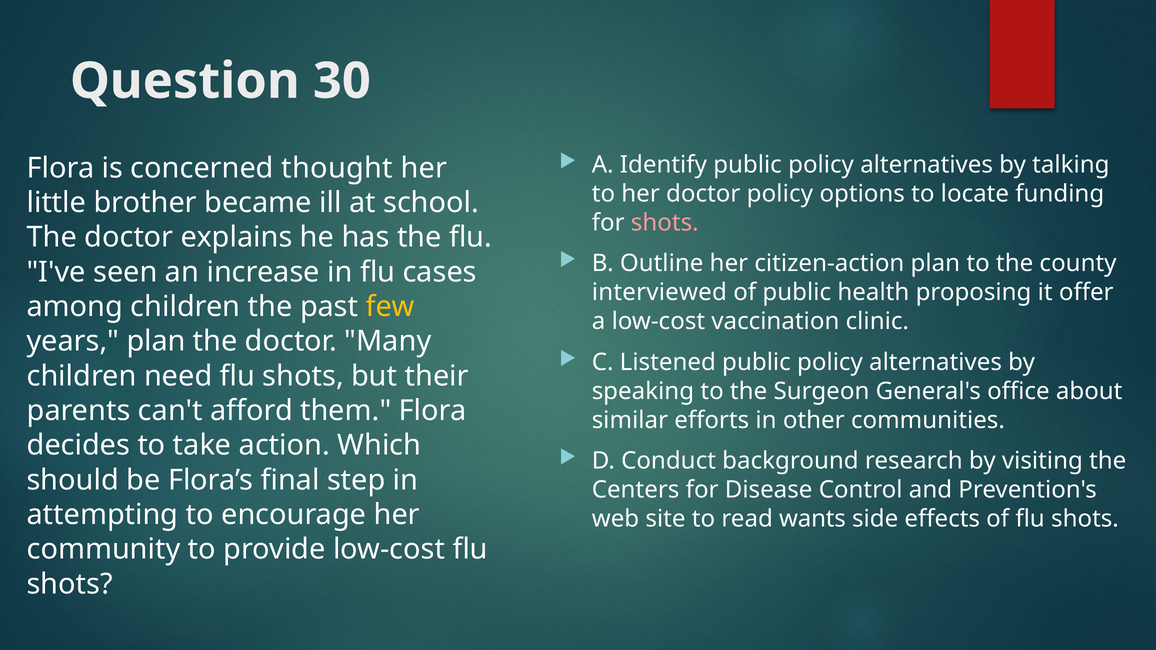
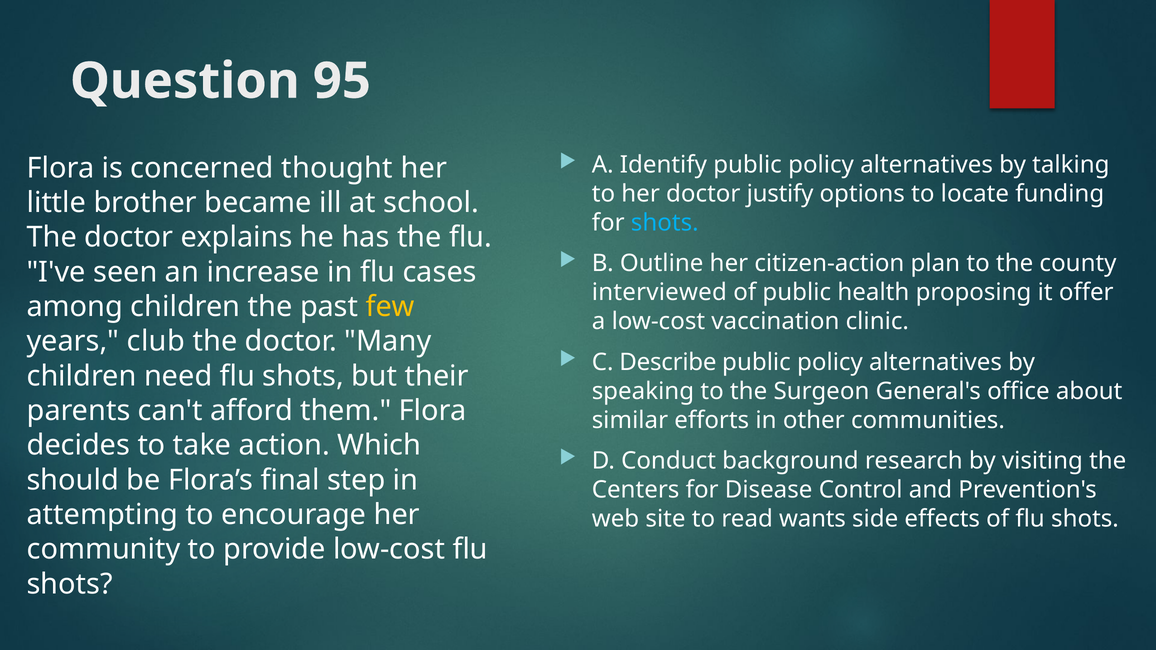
30: 30 -> 95 (342, 81)
doctor policy: policy -> justify (780, 194)
shots colour: pink -> light blue (665, 223)
years plan: plan -> club (156, 341)
Listened: Listened -> Describe (668, 362)
